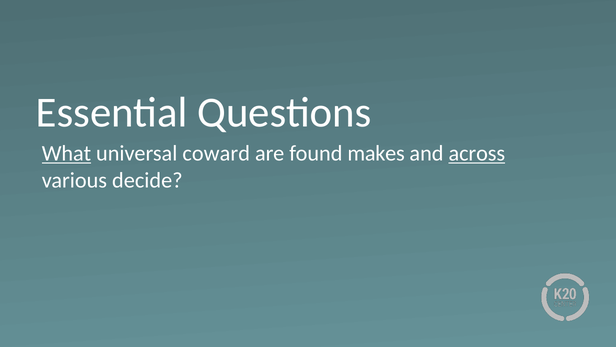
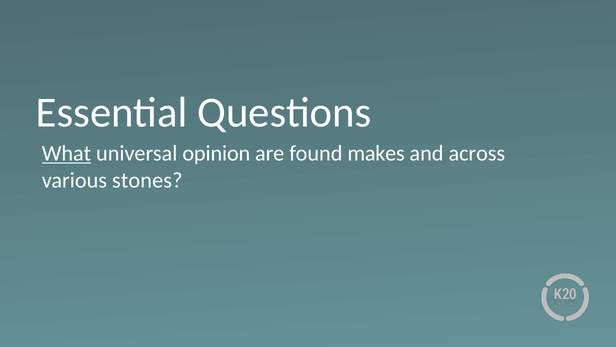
coward: coward -> opinion (216, 153)
across underline: present -> none (477, 153)
decide: decide -> stones (147, 180)
